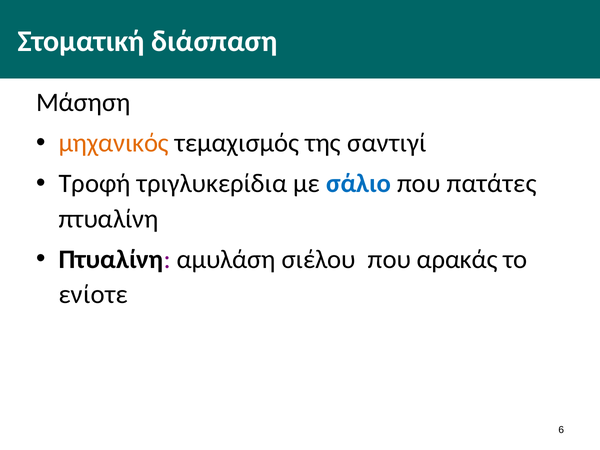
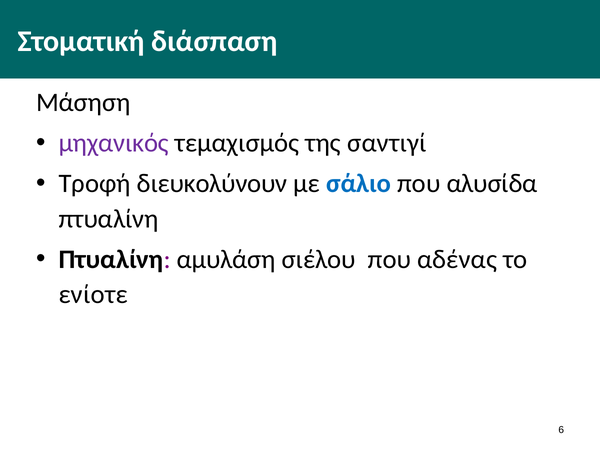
μηχανικός colour: orange -> purple (114, 143)
τριγλυκερίδια: τριγλυκερίδια -> διευκολύνουν (212, 184)
πατάτες: πατάτες -> αλυσίδα (492, 184)
αρακάς: αρακάς -> αδένας (457, 259)
